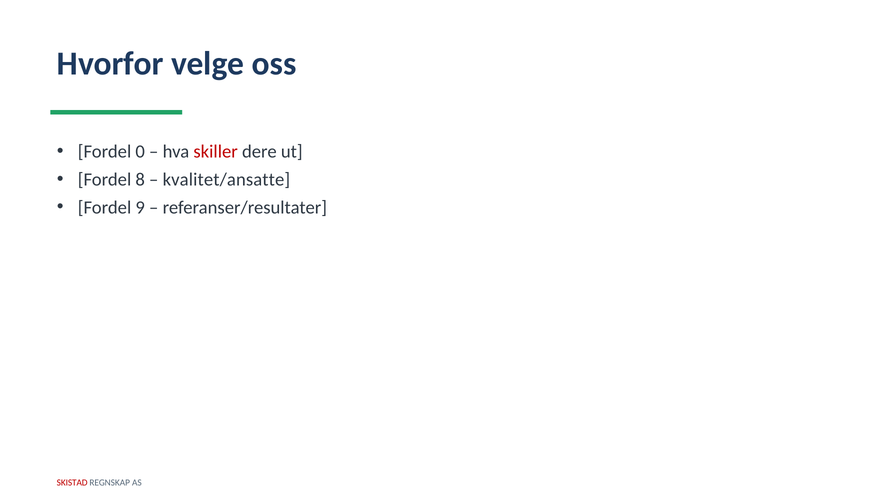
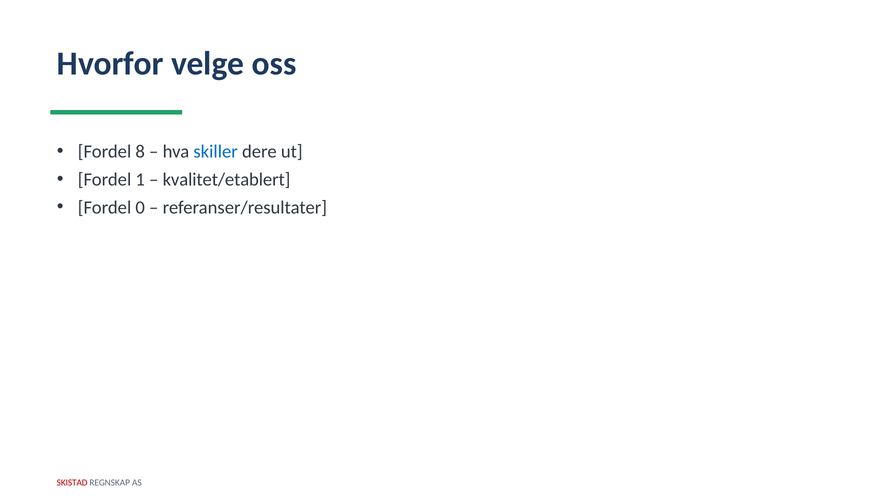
0: 0 -> 8 (140, 151)
skiller colour: red -> blue (216, 151)
8: 8 -> 1 (140, 179)
kvalitet/ansatte: kvalitet/ansatte -> kvalitet/etablert (226, 179)
9: 9 -> 0 (140, 207)
